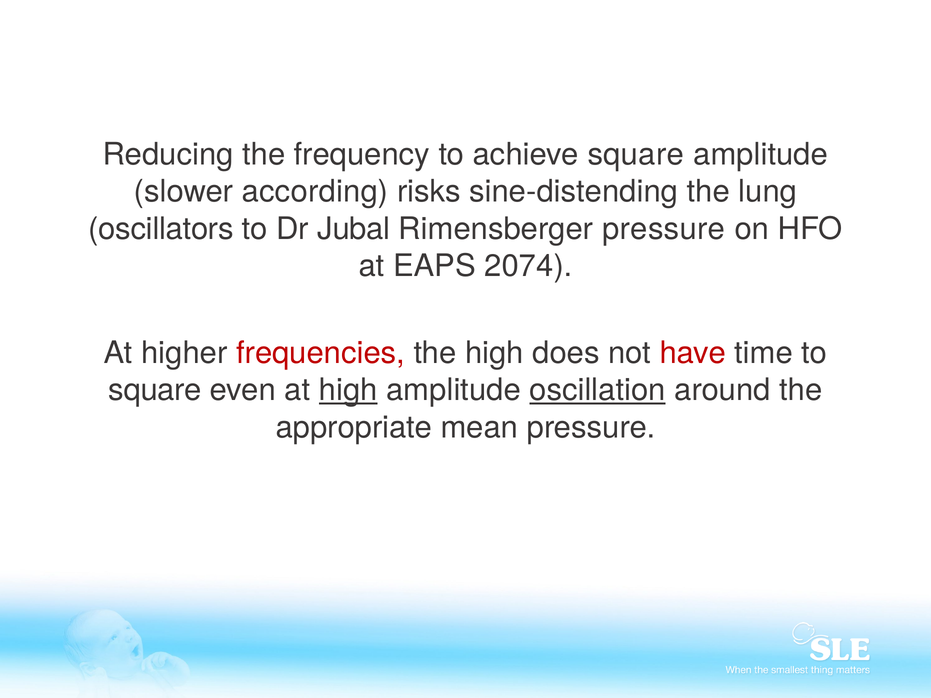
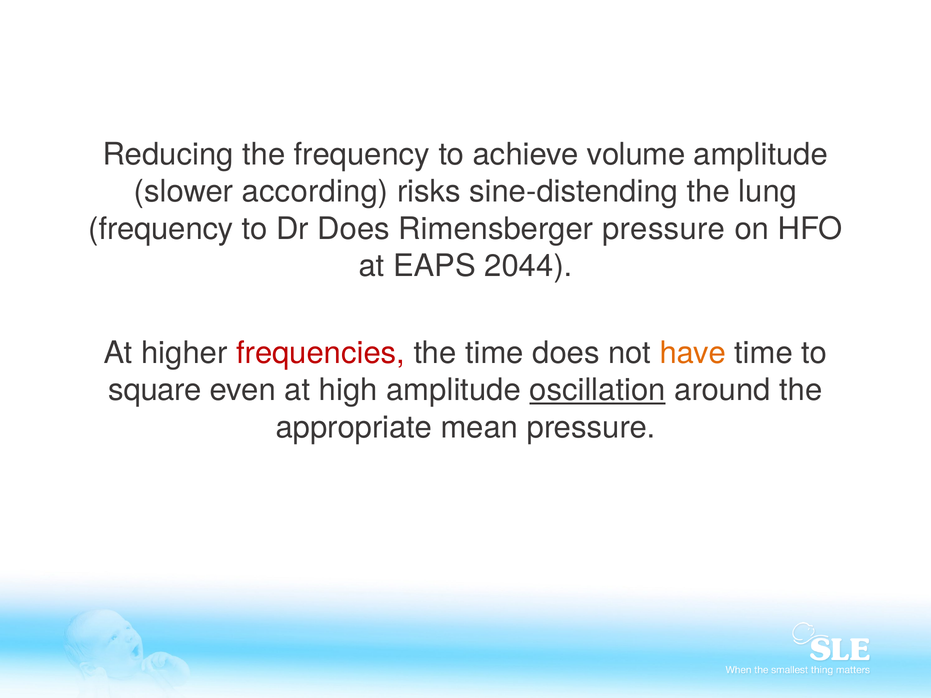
achieve square: square -> volume (636, 155)
oscillators: oscillators -> frequency (161, 229)
Dr Jubal: Jubal -> Does (354, 229)
2074: 2074 -> 2044 (528, 266)
the high: high -> time (494, 353)
have colour: red -> orange (693, 353)
high underline: present -> none (348, 390)
